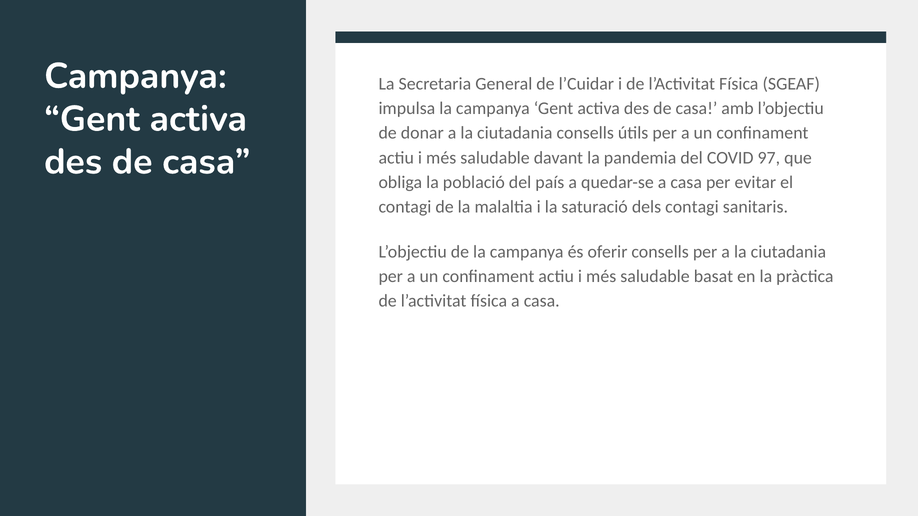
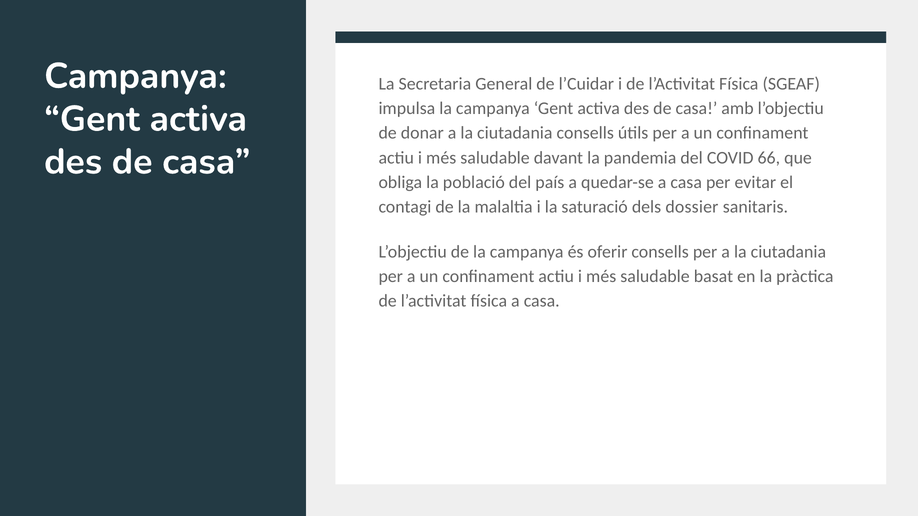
97: 97 -> 66 (769, 158)
dels contagi: contagi -> dossier (692, 207)
